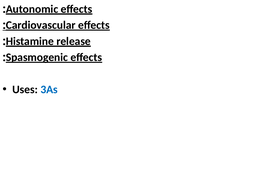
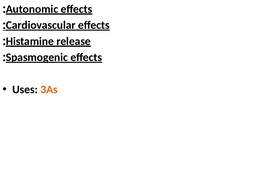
3As colour: blue -> orange (49, 89)
